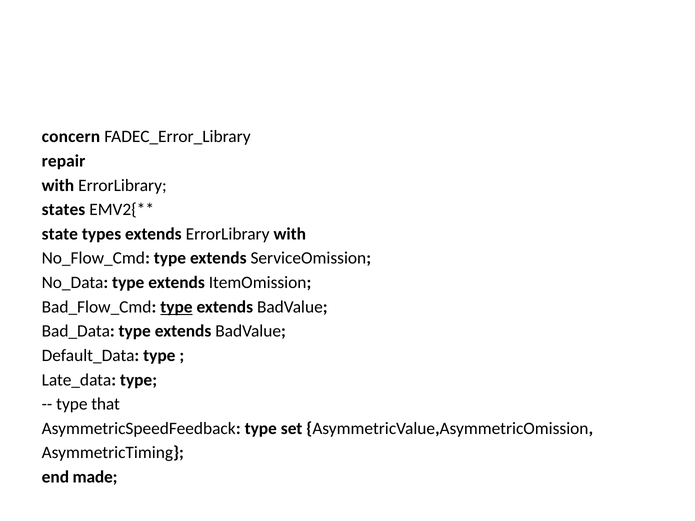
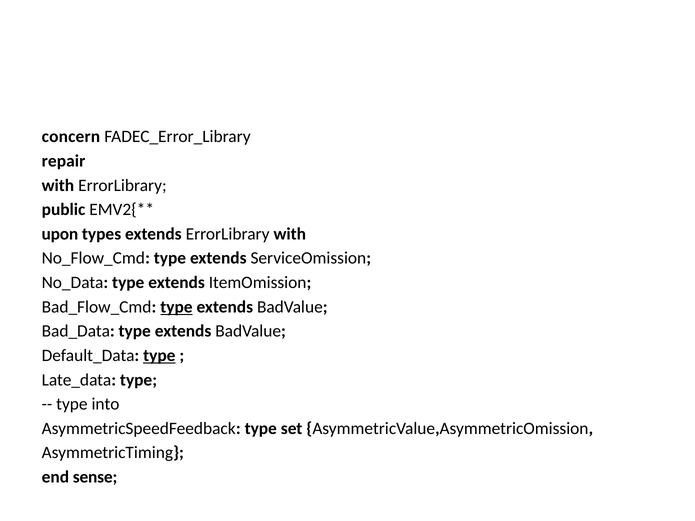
states: states -> public (64, 210)
state: state -> upon (60, 234)
type underline: none -> present (159, 356)
that: that -> into (106, 404)
made: made -> sense (95, 477)
